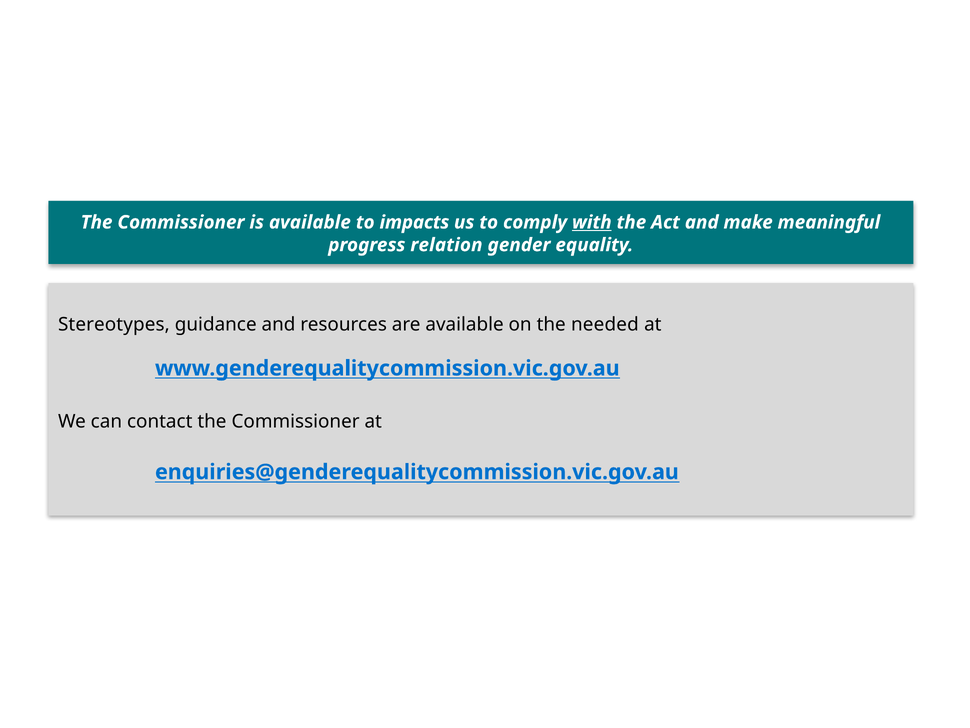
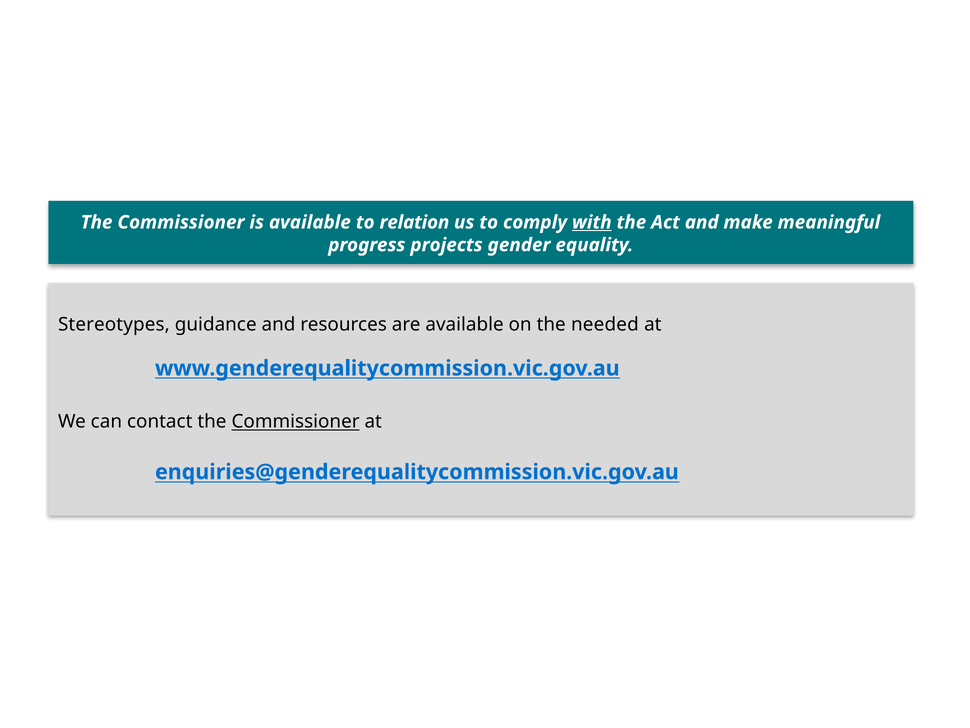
impacts: impacts -> relation (414, 222)
relation: relation -> projects (447, 245)
Commissioner underline: none -> present (296, 421)
